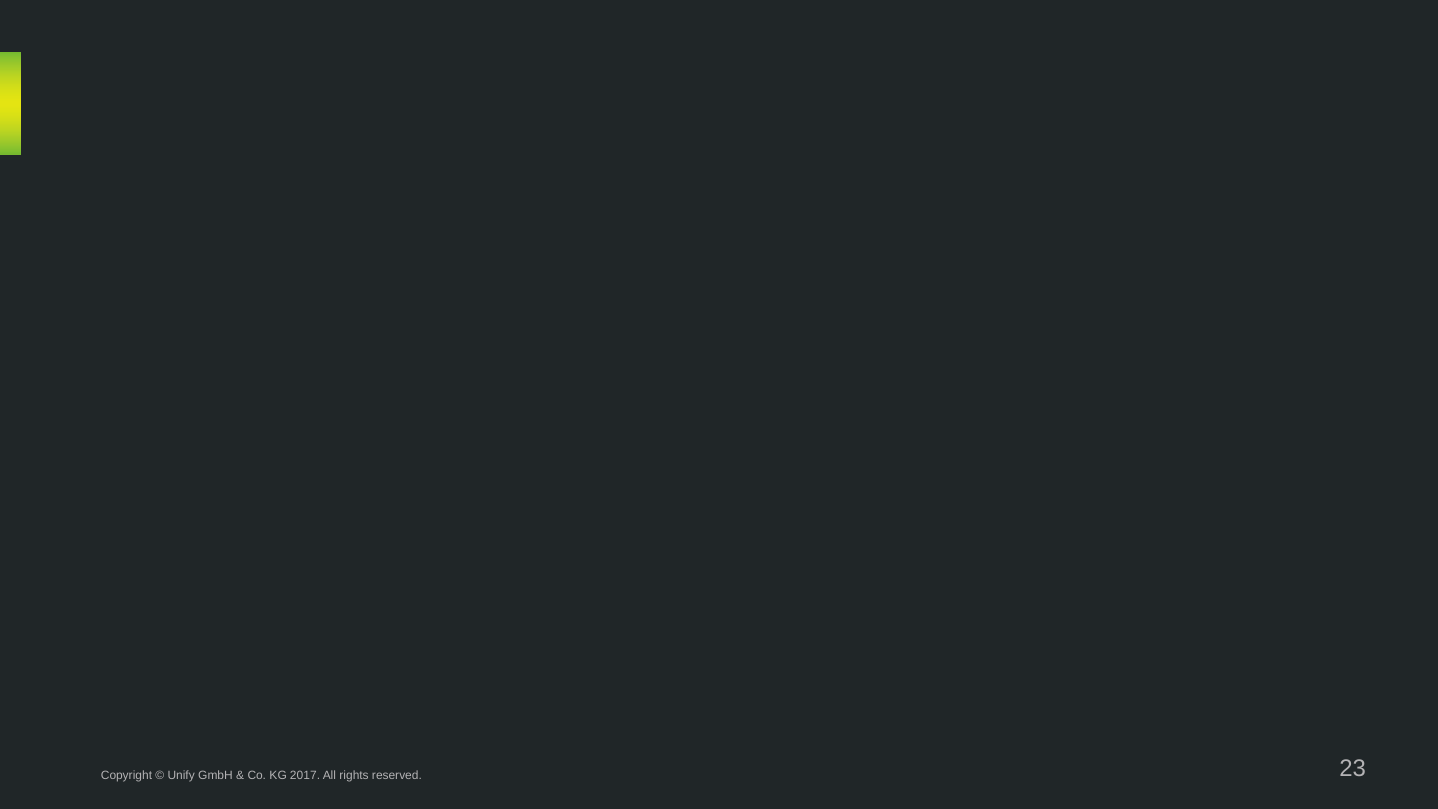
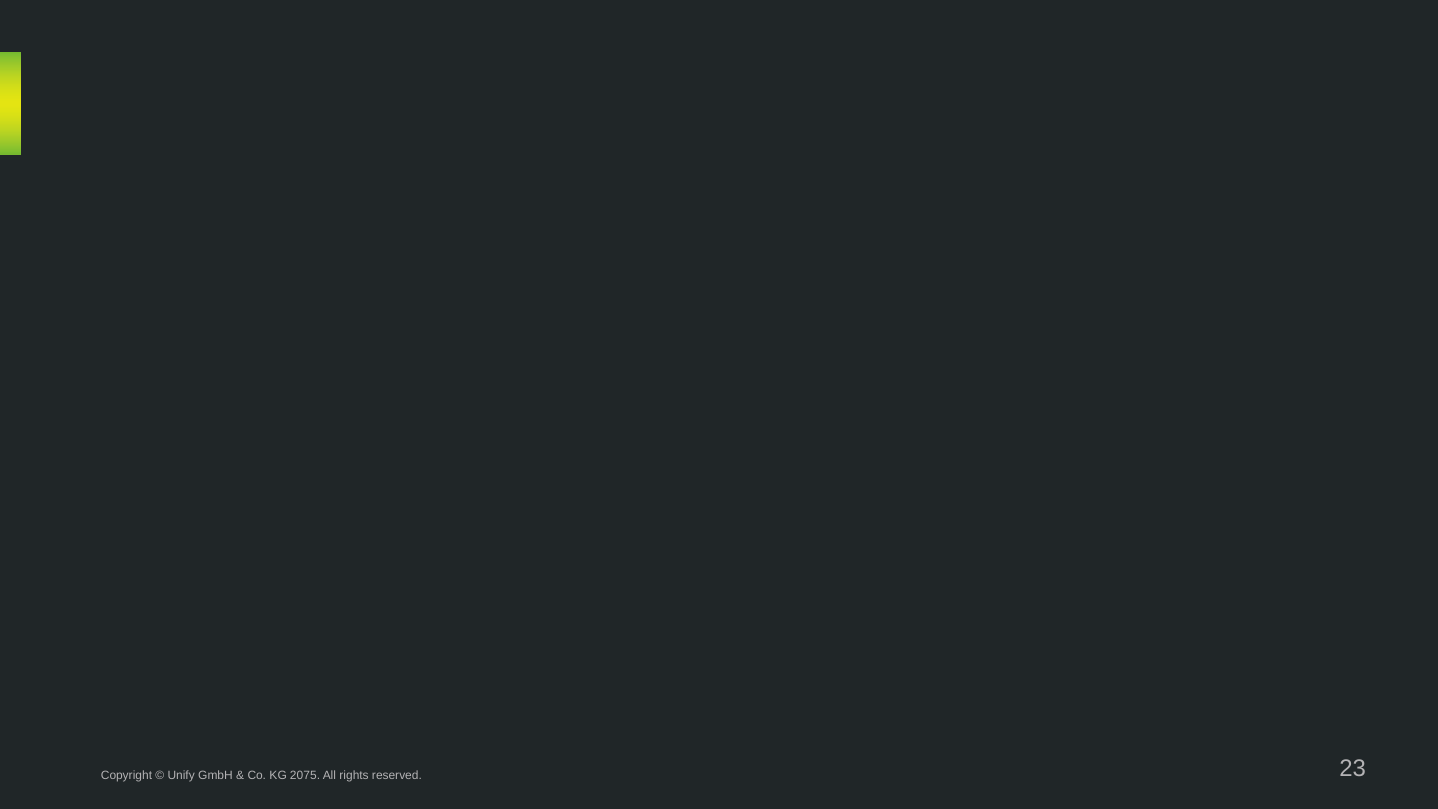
2017: 2017 -> 2075 (305, 775)
